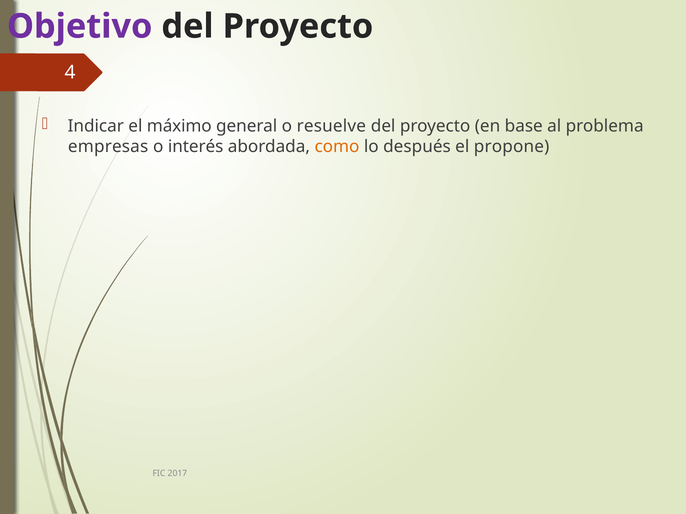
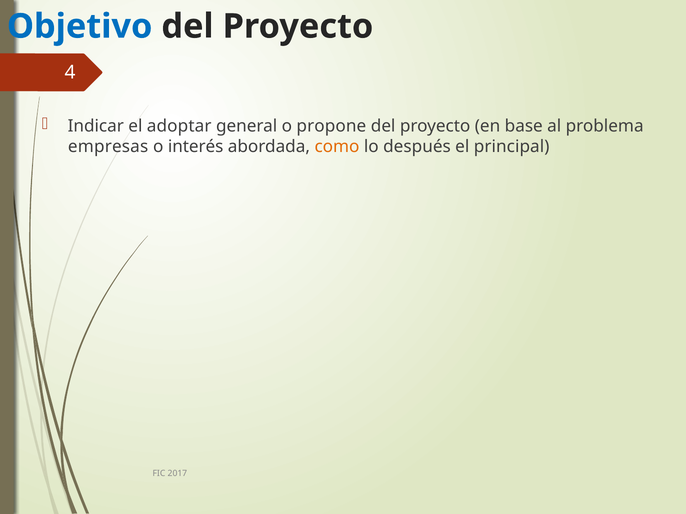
Objetivo colour: purple -> blue (80, 26)
máximo: máximo -> adoptar (179, 126)
resuelve: resuelve -> propone (331, 126)
propone: propone -> principal (512, 147)
